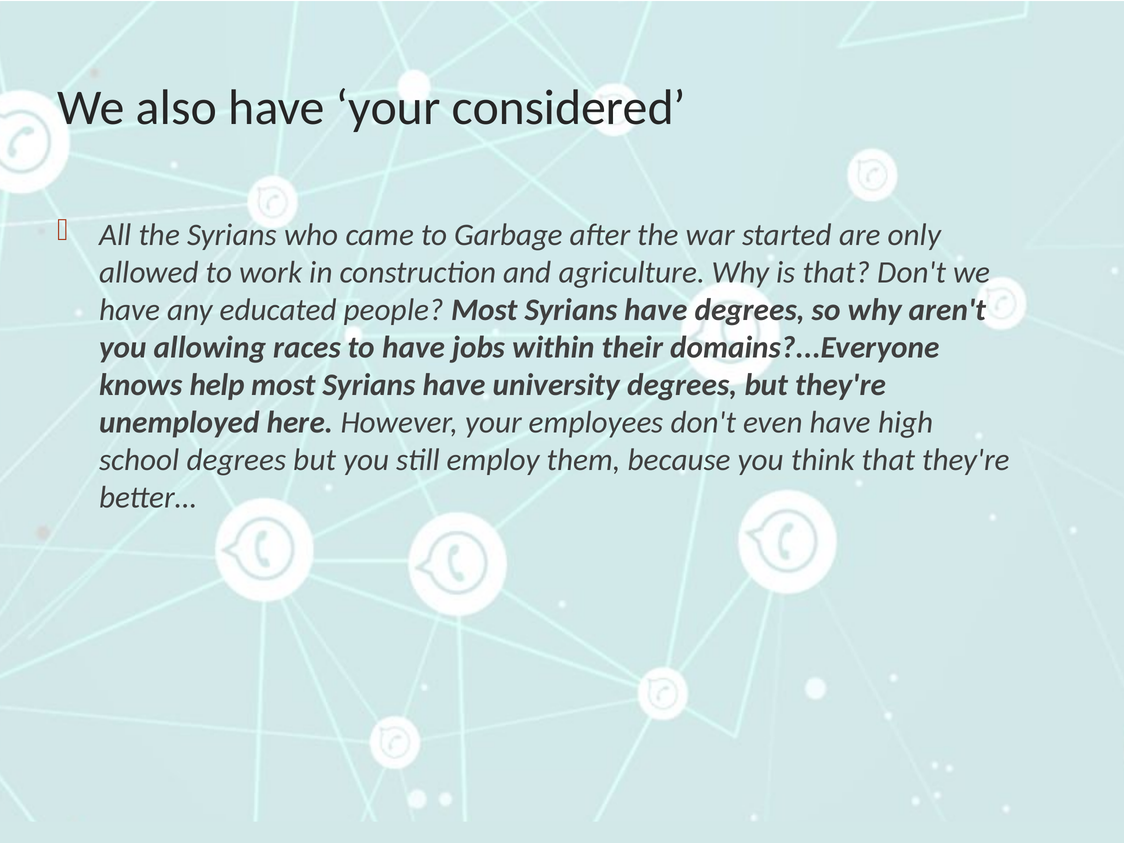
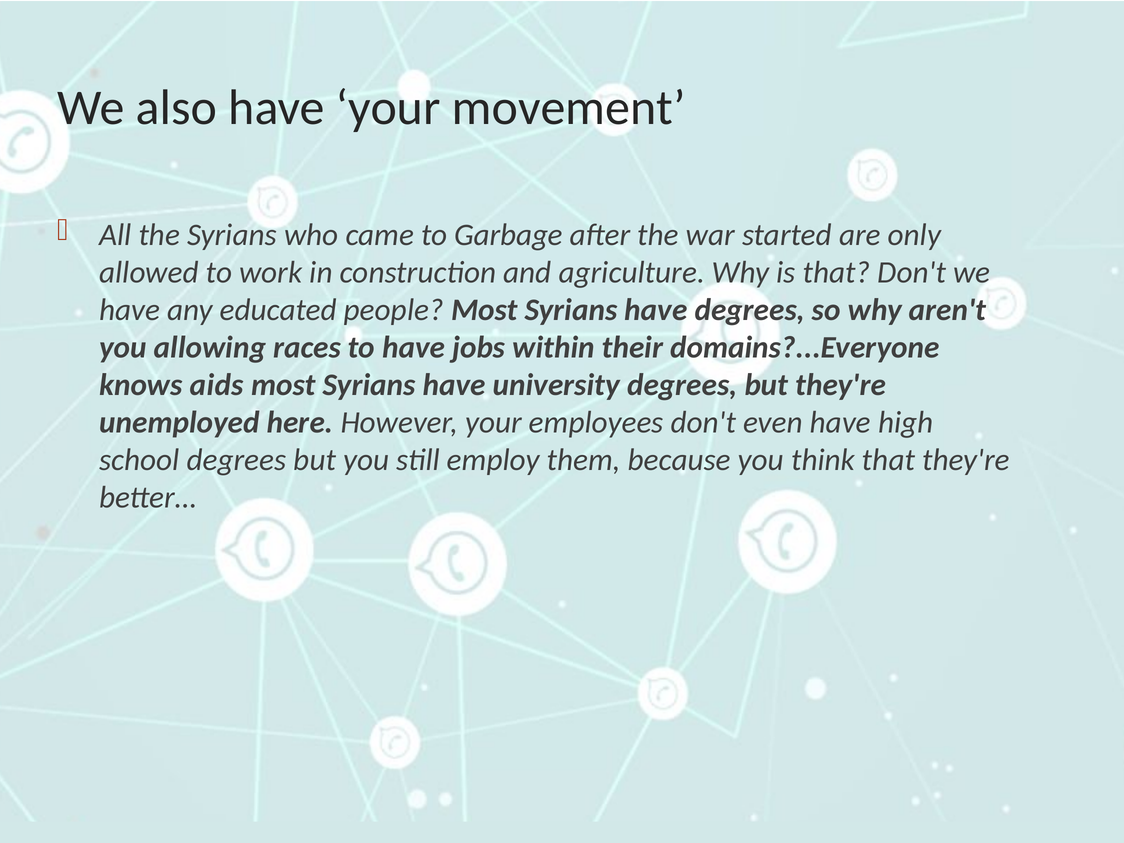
considered: considered -> movement (569, 108)
help: help -> aids (217, 385)
